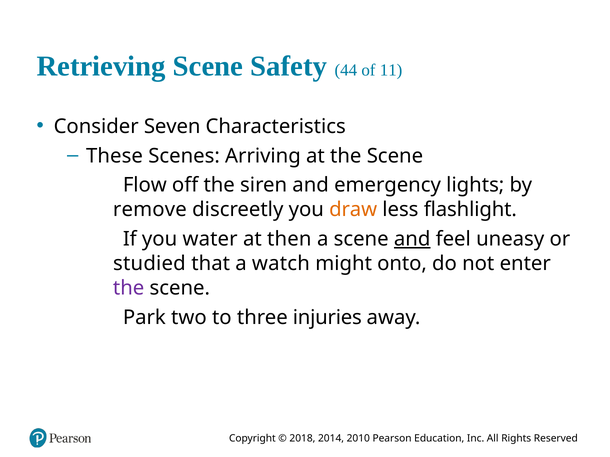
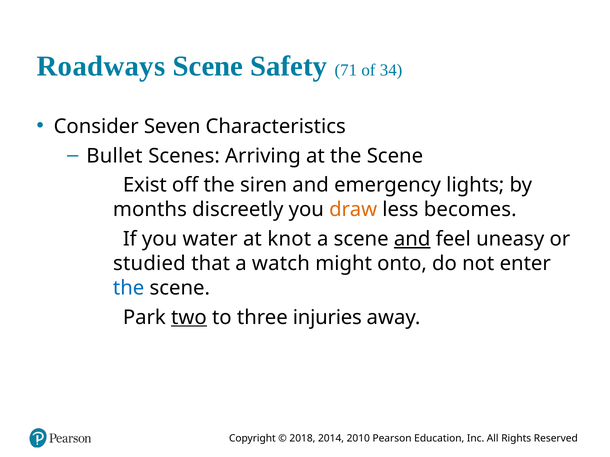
Retrieving: Retrieving -> Roadways (101, 66)
44: 44 -> 71 (346, 70)
11: 11 -> 34 (391, 70)
These: These -> Bullet (114, 156)
Flow: Flow -> Exist (145, 185)
remove: remove -> months (150, 210)
flashlight: flashlight -> becomes (470, 210)
then: then -> knot (289, 239)
the colour: purple -> blue (129, 288)
two underline: none -> present (189, 318)
